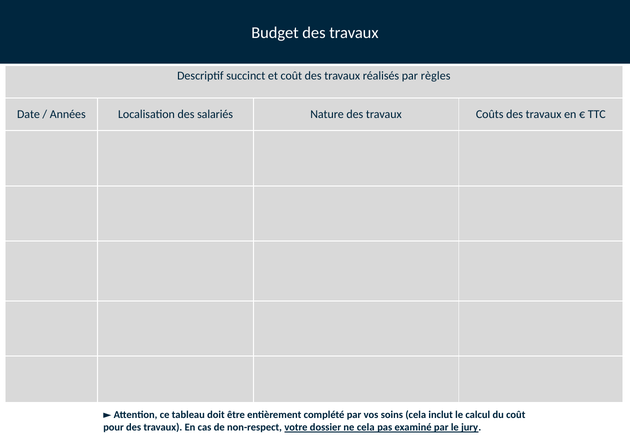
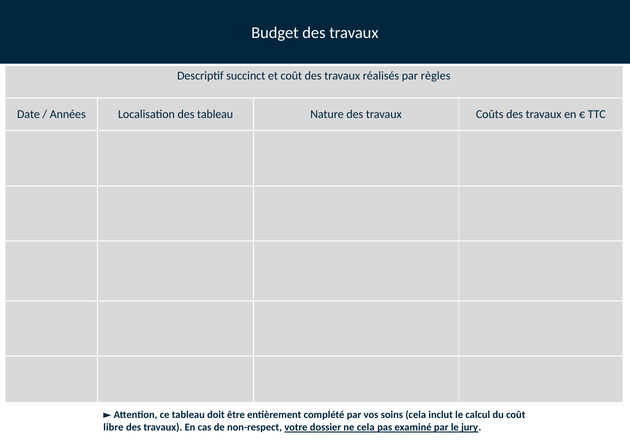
des salariés: salariés -> tableau (215, 114)
pour: pour -> libre (113, 427)
